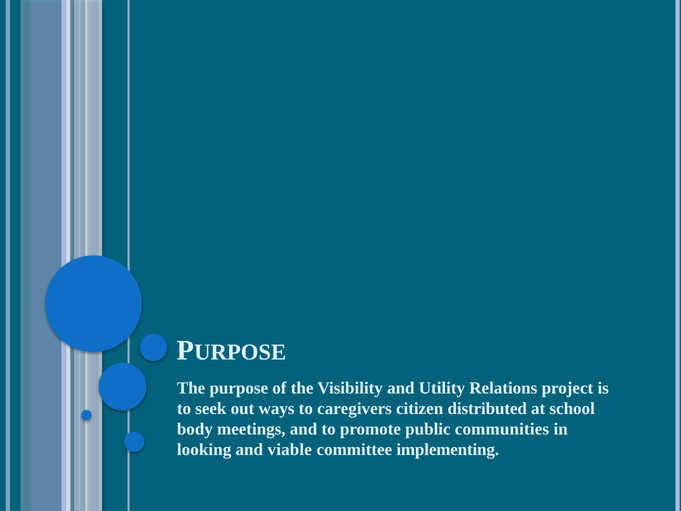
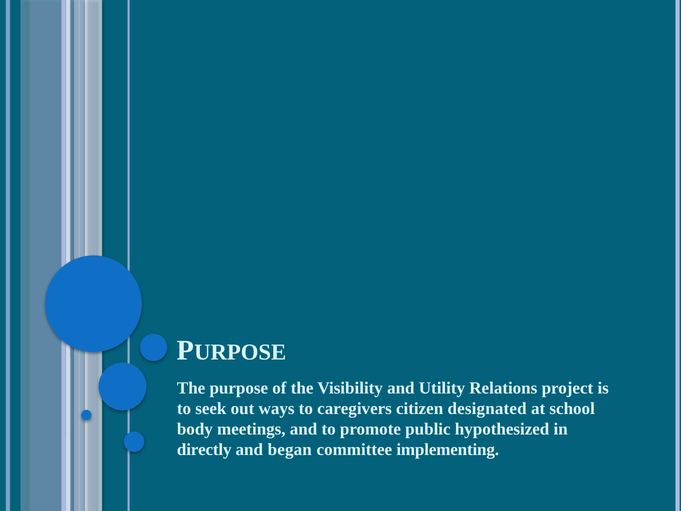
distributed: distributed -> designated (487, 408)
communities: communities -> hypothesized (502, 429)
looking: looking -> directly (204, 449)
viable: viable -> began (290, 449)
